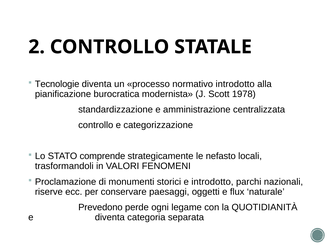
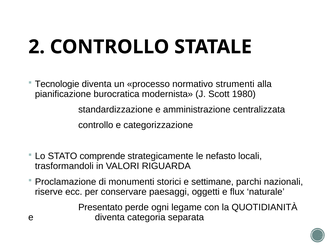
normativo introdotto: introdotto -> strumenti (235, 84)
1978: 1978 -> 1980 (244, 94)
FENOMENI: FENOMENI -> RIGUARDA (166, 166)
e introdotto: introdotto -> settimane (212, 182)
Prevedono: Prevedono -> Presentato (100, 207)
